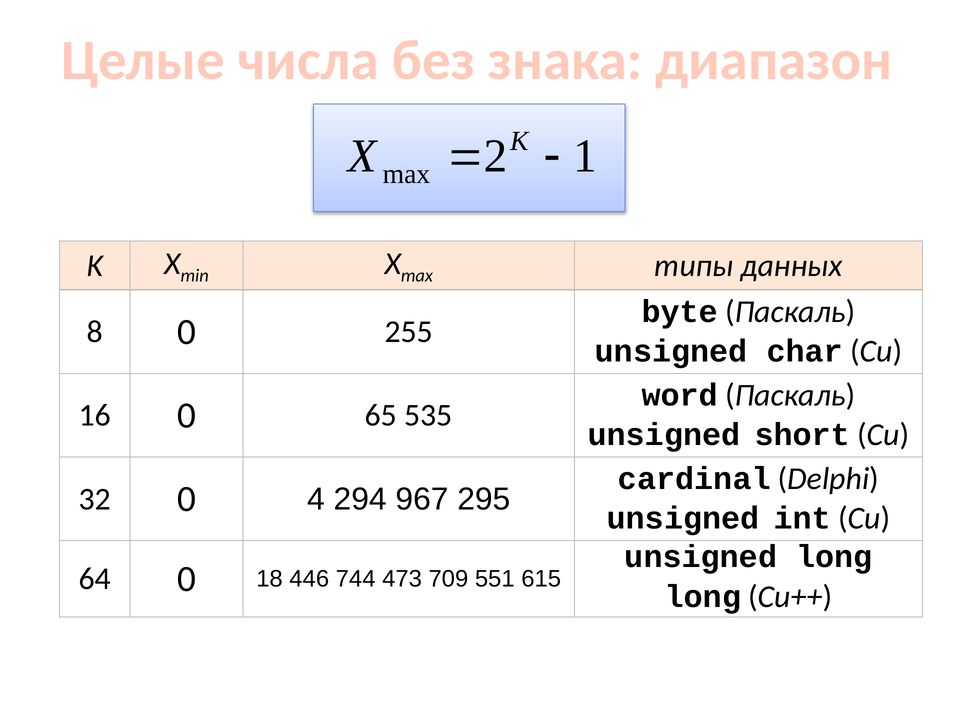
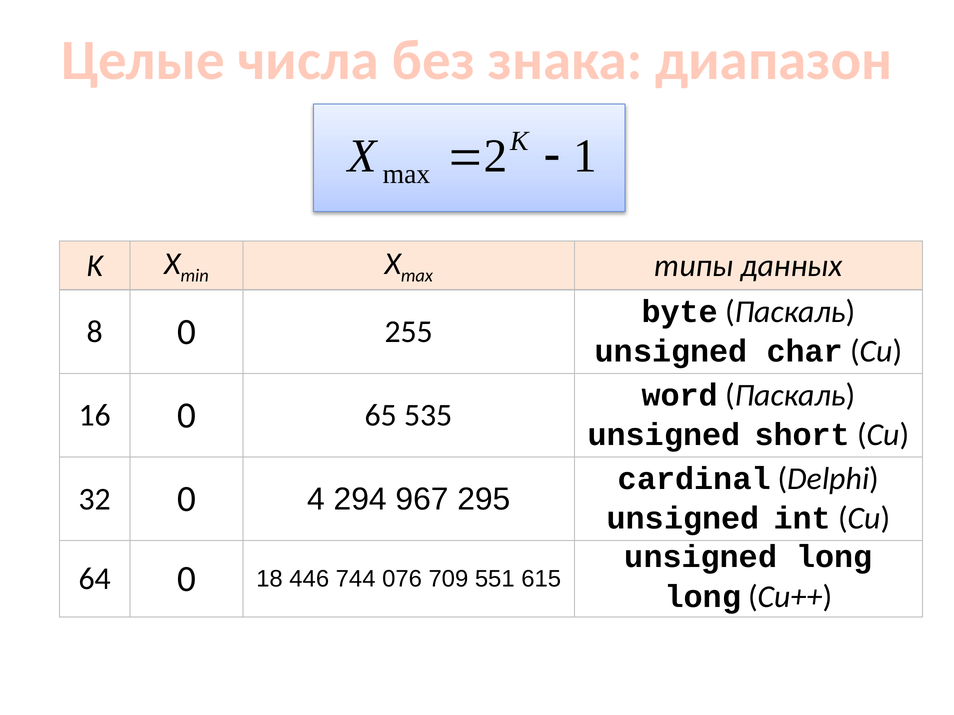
473: 473 -> 076 (402, 579)
